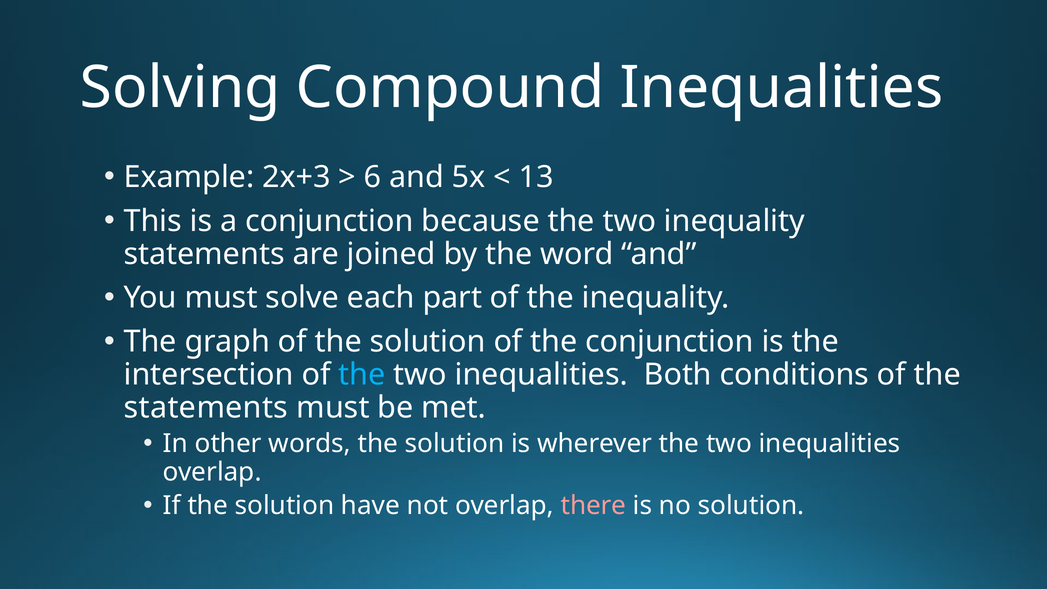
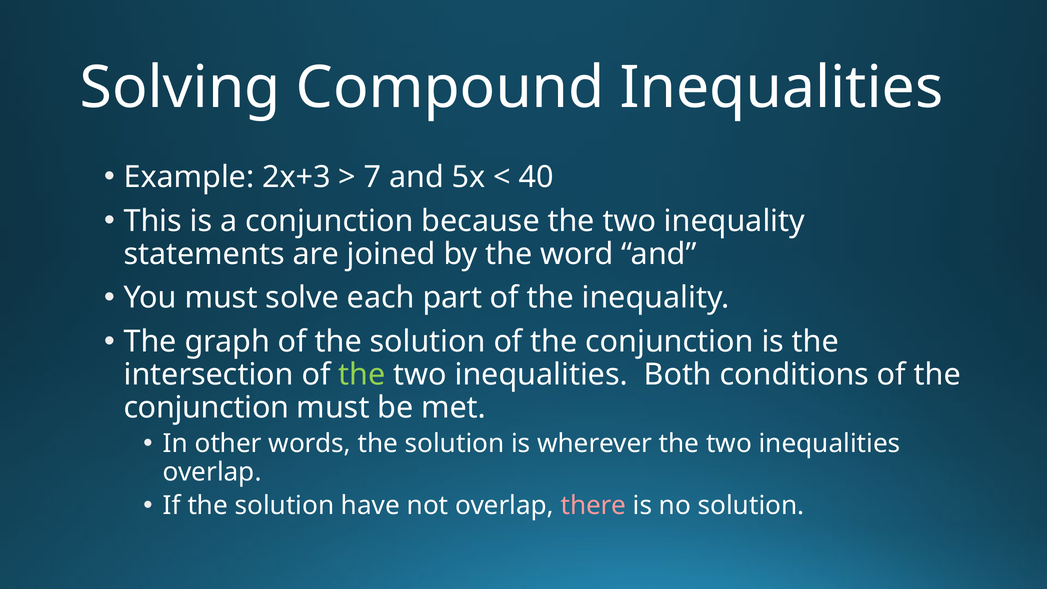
6: 6 -> 7 (373, 177)
13: 13 -> 40 (536, 177)
the colour: light blue -> light green (362, 375)
statements: statements -> conjunction (206, 408)
